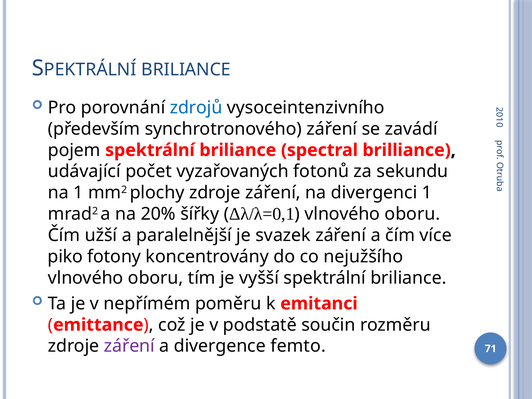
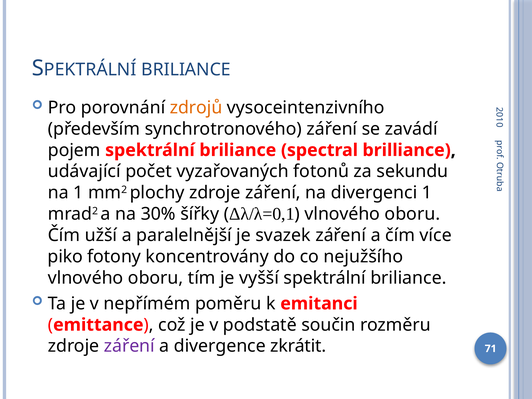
zdrojů colour: blue -> orange (196, 108)
20%: 20% -> 30% (158, 214)
femto: femto -> zkrátit (298, 346)
